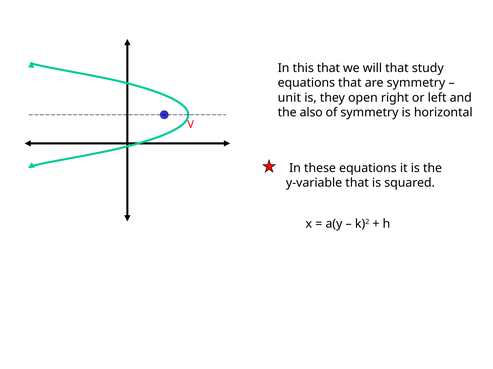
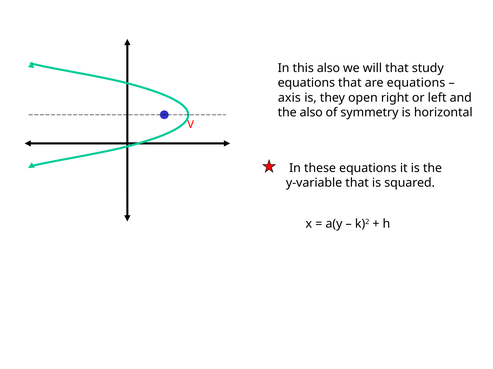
this that: that -> also (328, 68)
are symmetry: symmetry -> equations (416, 83)
unit: unit -> axis (289, 98)
